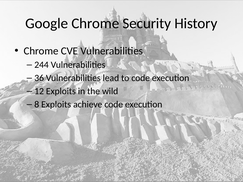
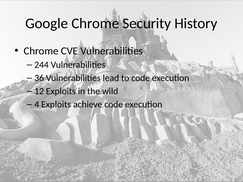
8: 8 -> 4 (37, 105)
